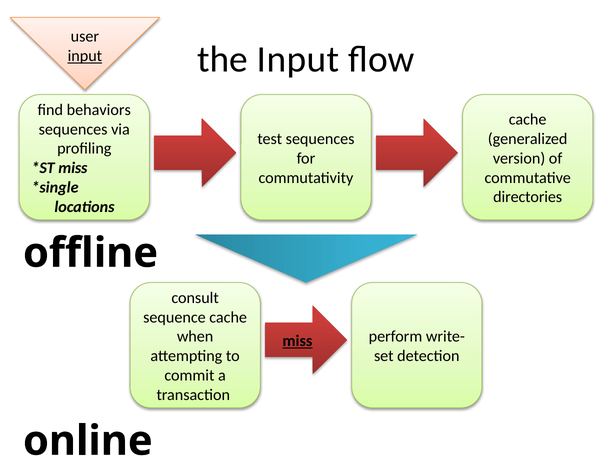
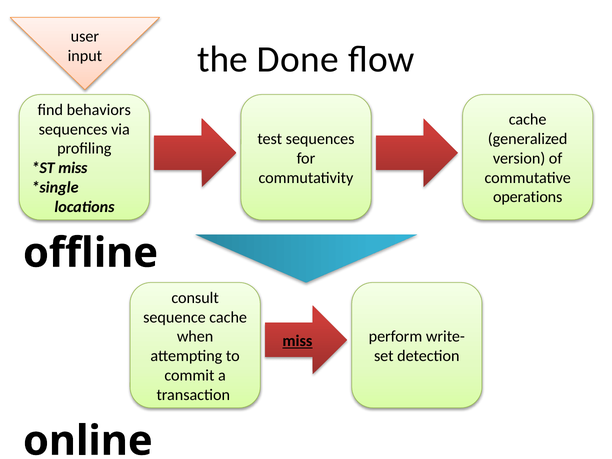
the Input: Input -> Done (298, 59)
input underline: present -> none (85, 56)
directories: directories -> operations (528, 197)
